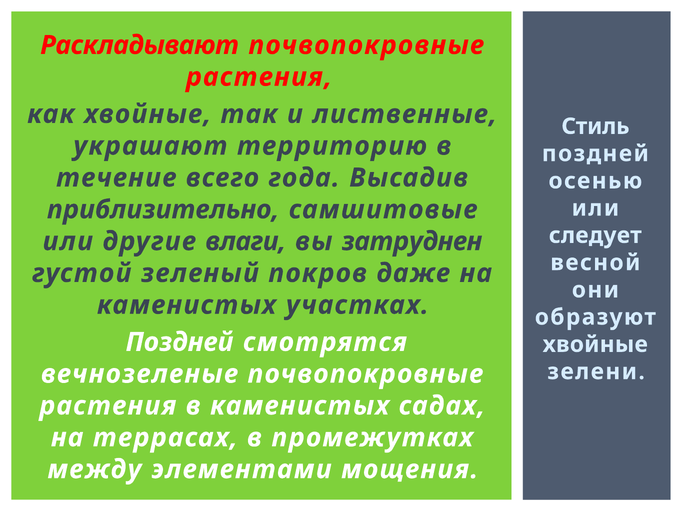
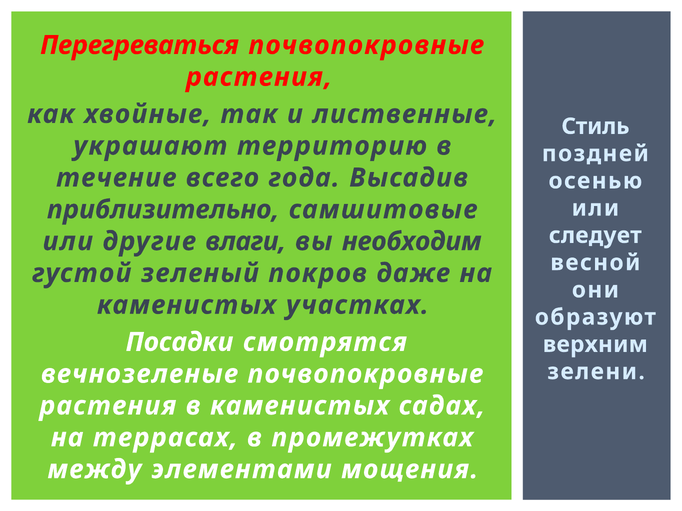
Раскладывают: Раскладывают -> Перегреваться (140, 45)
затруднен: затруднен -> необходим (412, 242)
Поздней: Поздней -> Посадки (180, 343)
хвойные: хвойные -> верхним (595, 345)
